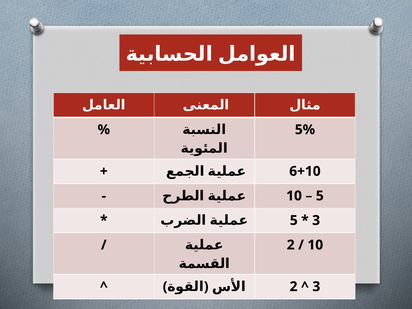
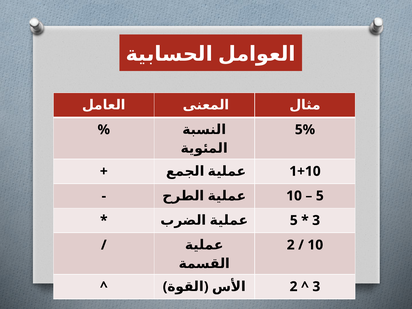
6+10: 6+10 -> 1+10 (305, 171)
